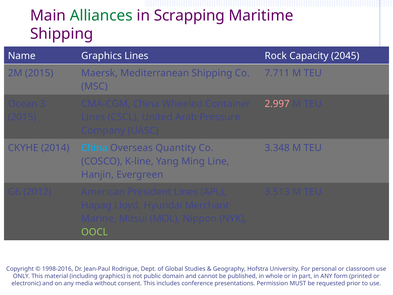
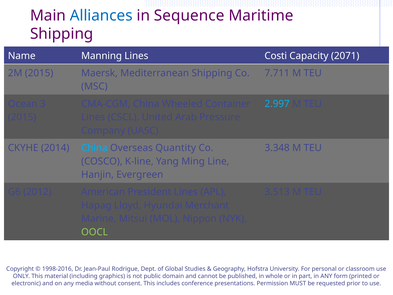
Alliances colour: green -> blue (101, 15)
Scrapping: Scrapping -> Sequence (189, 15)
Name Graphics: Graphics -> Manning (102, 56)
Rock: Rock -> Costi (276, 56)
2045: 2045 -> 2071 (345, 56)
2.997 colour: pink -> light blue (277, 104)
